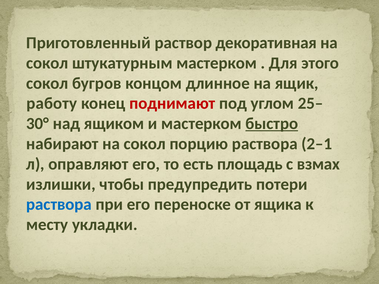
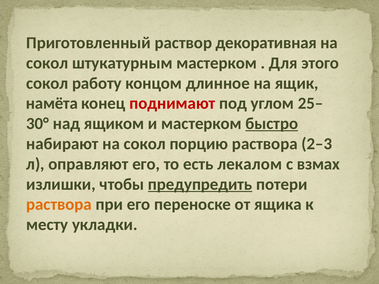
бугров: бугров -> работу (97, 83)
работу: работу -> намёта (52, 104)
2–1: 2–1 -> 2–3 (317, 144)
площадь: площадь -> лекалом (250, 164)
предупредить underline: none -> present (200, 184)
раствора colour: blue -> orange (59, 205)
